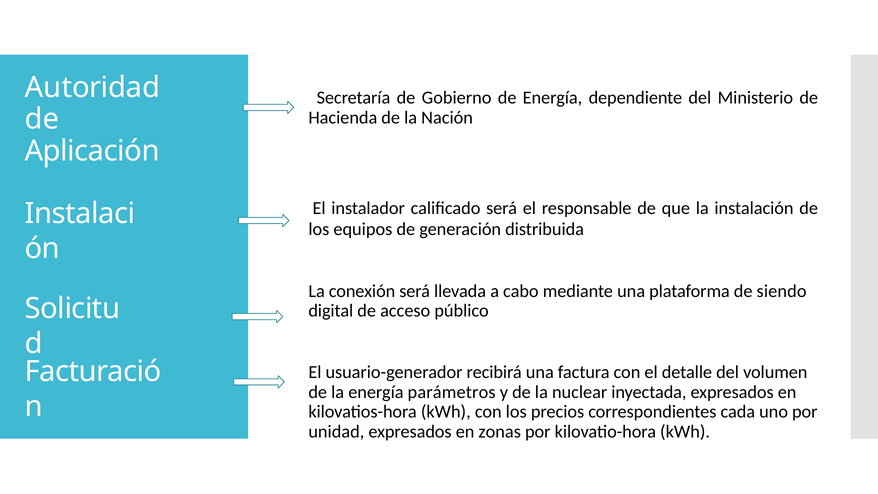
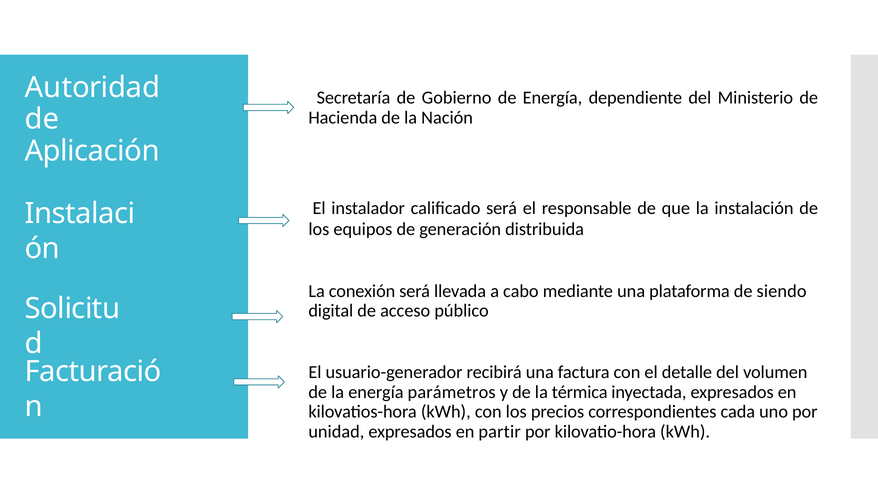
nuclear: nuclear -> térmica (580, 392)
zonas: zonas -> partir (500, 431)
